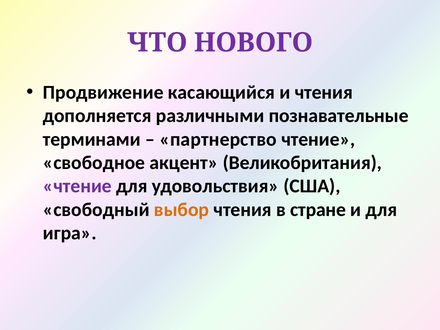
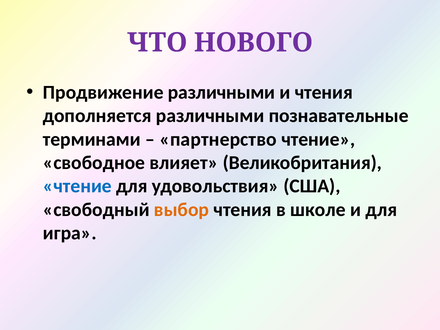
Продвижение касающийся: касающийся -> различными (222, 92)
акцент: акцент -> влияет (184, 163)
чтение colour: purple -> blue (77, 186)
стране: стране -> школе (318, 210)
